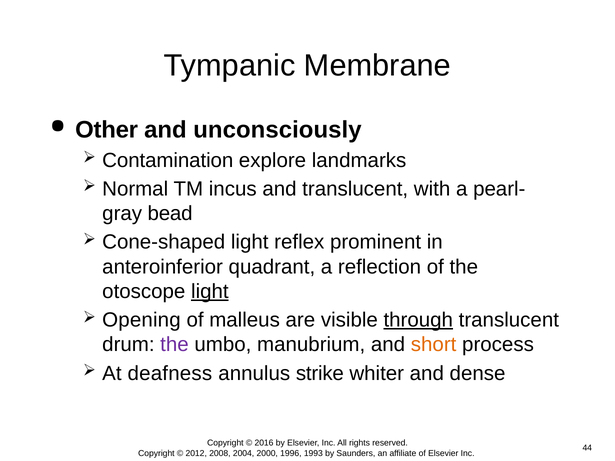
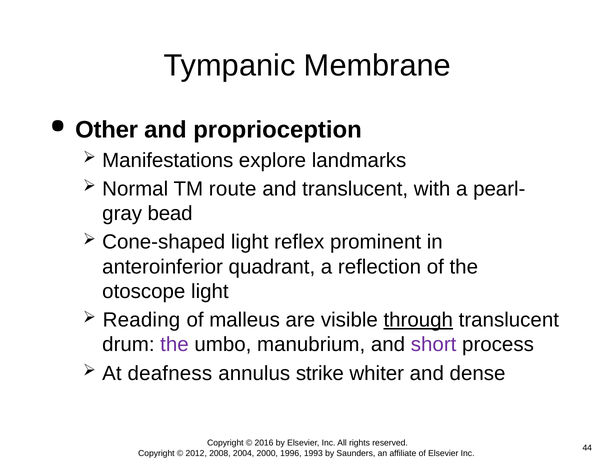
unconsciously: unconsciously -> proprioception (278, 130)
Contamination: Contamination -> Manifestations (168, 160)
incus: incus -> route (233, 189)
light underline: present -> none (210, 292)
Opening: Opening -> Reading (141, 320)
short colour: orange -> purple (434, 345)
